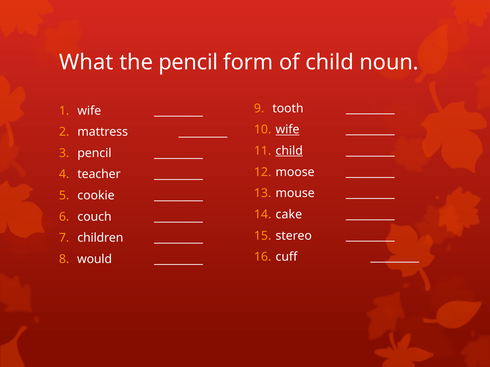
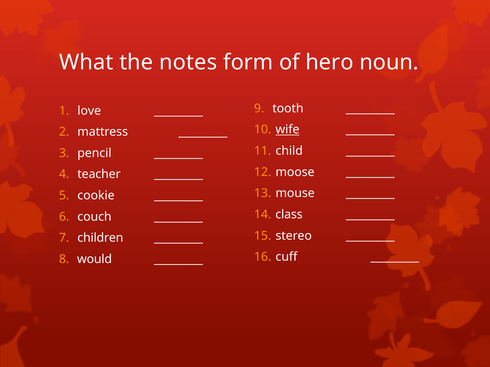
the pencil: pencil -> notes (188, 62)
of child: child -> hero (329, 62)
wife: wife -> love (89, 111)
child underline: present -> none (289, 151)
cake: cake -> class (289, 215)
